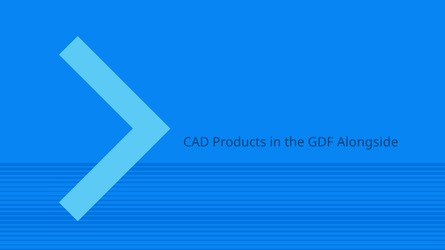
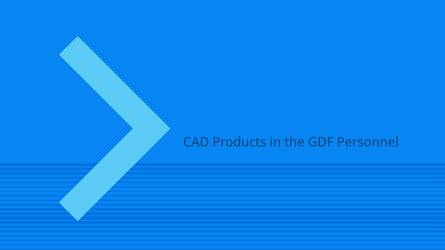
Alongside: Alongside -> Personnel (368, 142)
